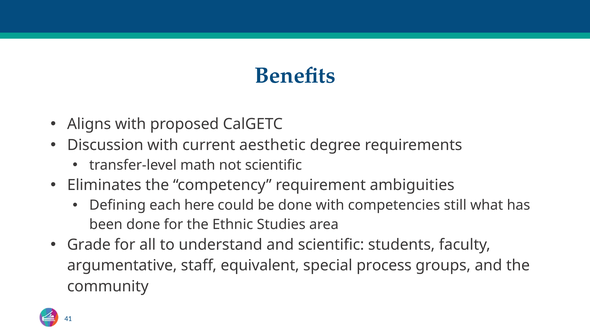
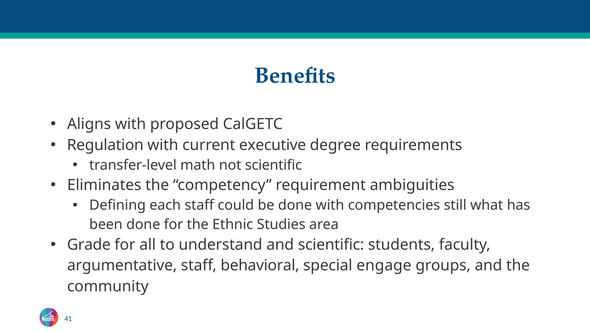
Discussion: Discussion -> Regulation (105, 145)
aesthetic: aesthetic -> executive (273, 145)
each here: here -> staff (199, 205)
equivalent: equivalent -> behavioral (260, 265)
process: process -> engage (384, 265)
